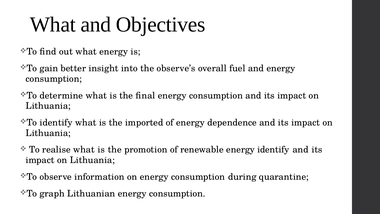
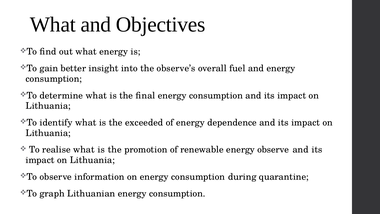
imported: imported -> exceeded (144, 122)
energy identify: identify -> observe (273, 150)
